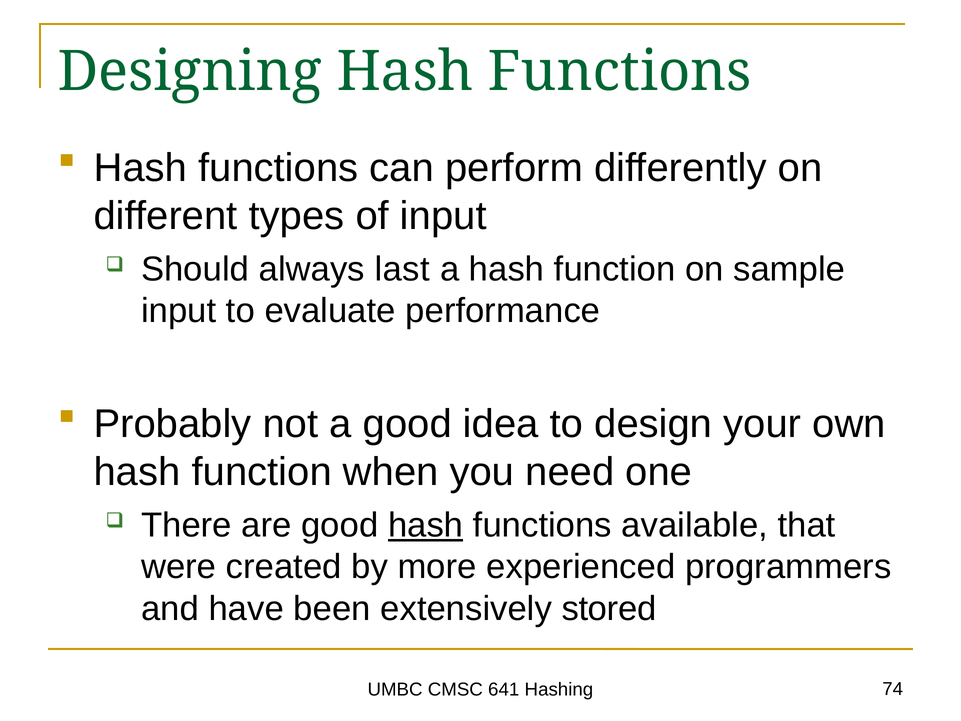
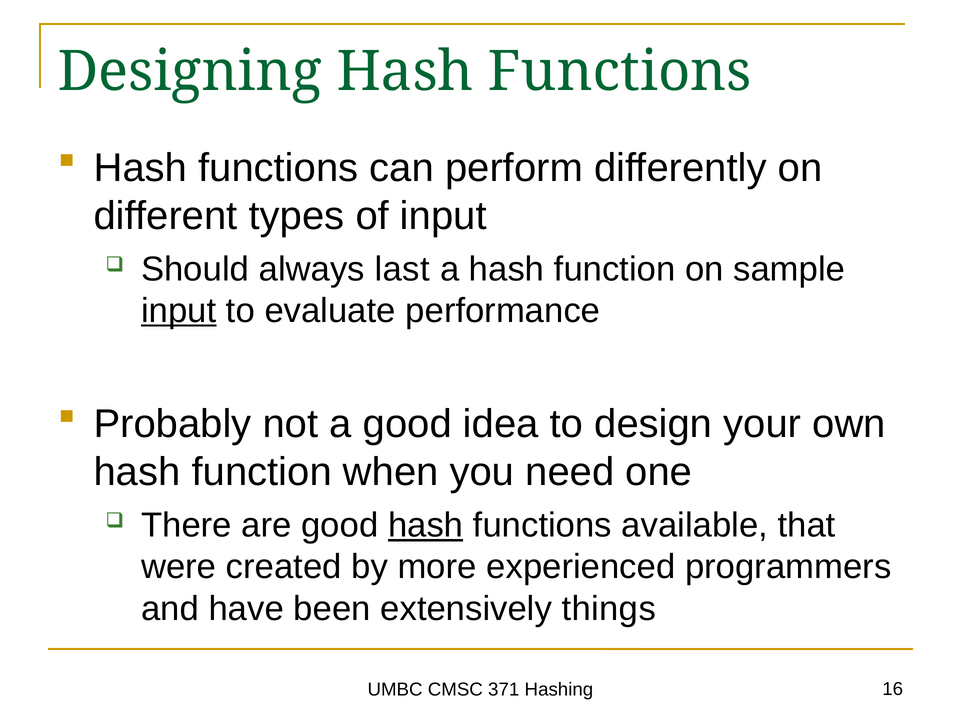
input underline: none -> present (179, 311)
stored: stored -> things (609, 608)
641: 641 -> 371 (504, 689)
74: 74 -> 16 (893, 689)
